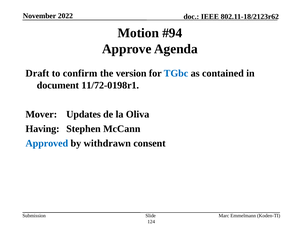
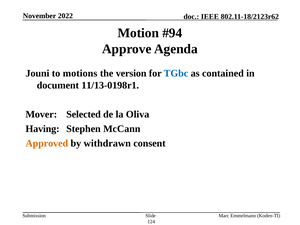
Draft: Draft -> Jouni (37, 73)
confirm: confirm -> motions (80, 73)
11/72-0198r1: 11/72-0198r1 -> 11/13-0198r1 (110, 85)
Updates: Updates -> Selected (84, 114)
Approved colour: blue -> orange (47, 143)
